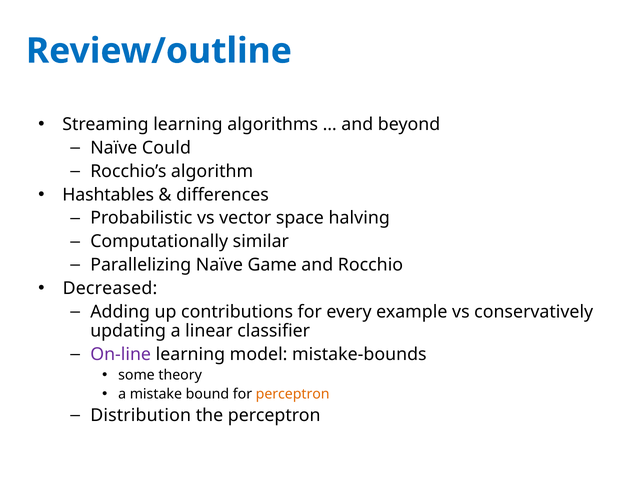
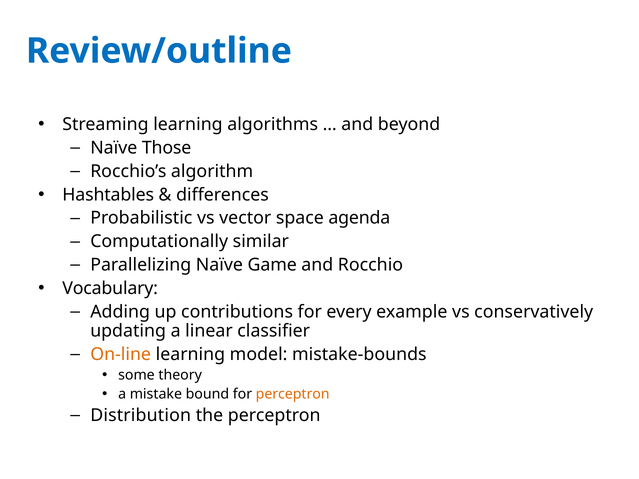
Could: Could -> Those (167, 148)
halving: halving -> agenda (359, 218)
Decreased: Decreased -> Vocabulary (110, 288)
On-line colour: purple -> orange (121, 354)
